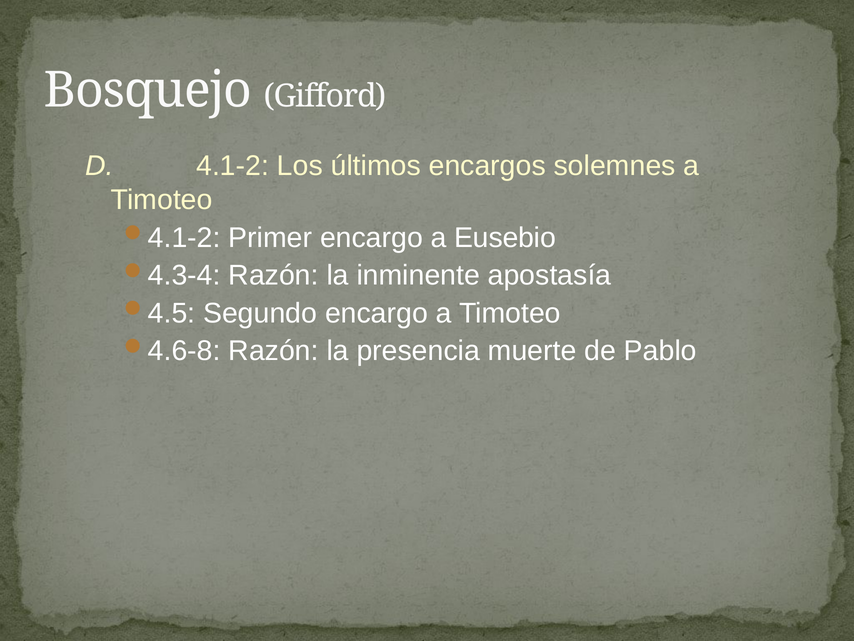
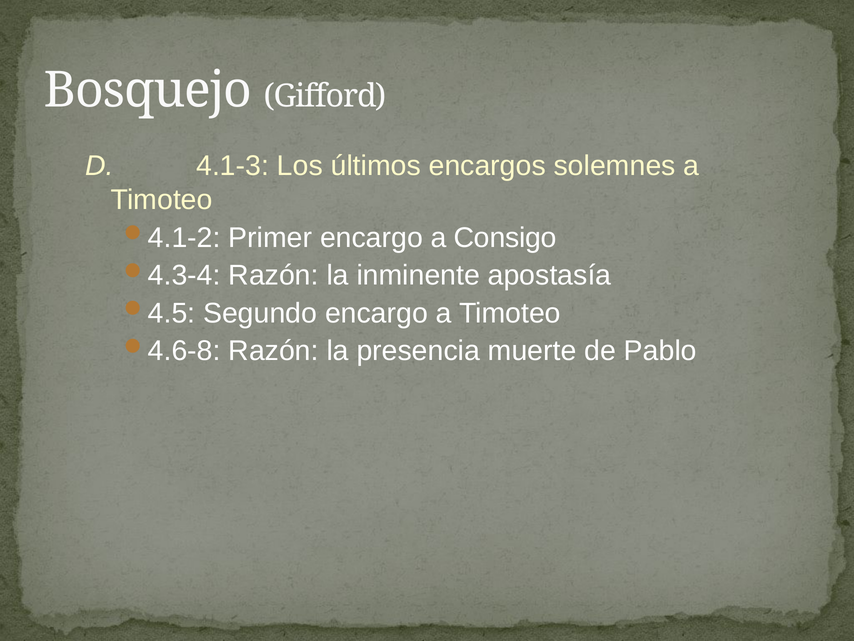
4.1-2: 4.1-2 -> 4.1-3 (233, 166)
Eusebio: Eusebio -> Consigo (505, 237)
